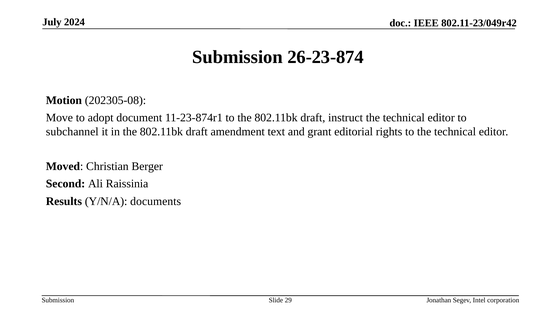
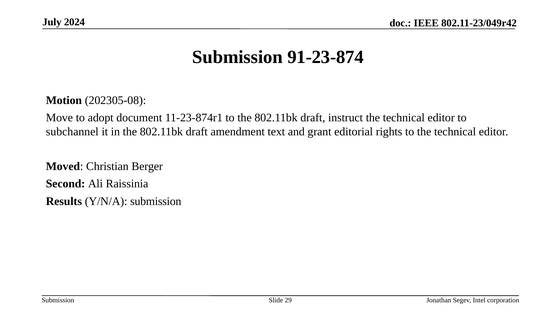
26-23-874: 26-23-874 -> 91-23-874 (326, 57)
Y/N/A documents: documents -> submission (156, 201)
